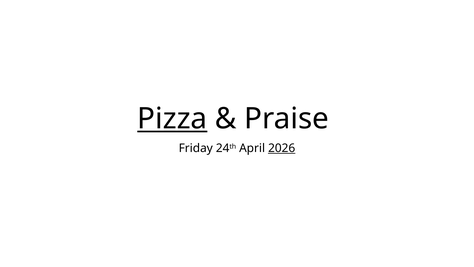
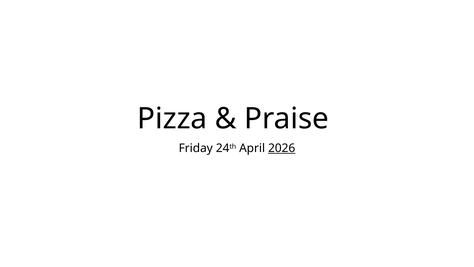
Pizza underline: present -> none (172, 118)
